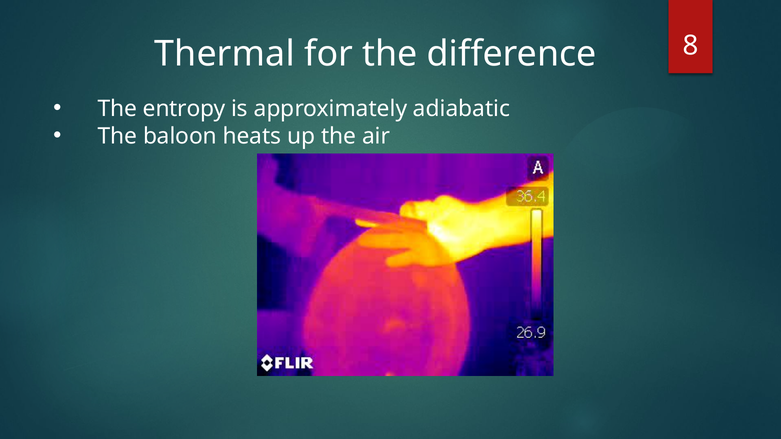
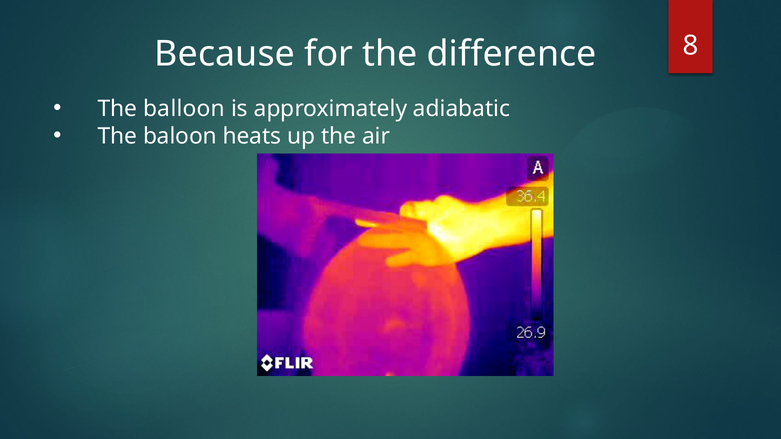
Thermal: Thermal -> Because (225, 54)
entropy: entropy -> balloon (184, 109)
